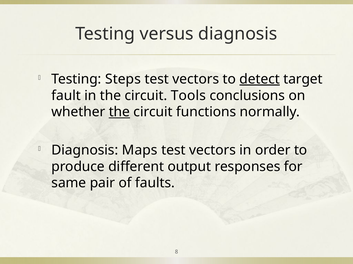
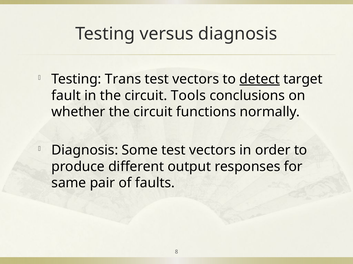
Steps: Steps -> Trans (123, 79)
the underline: present -> none (119, 112)
Maps: Maps -> Some (140, 151)
